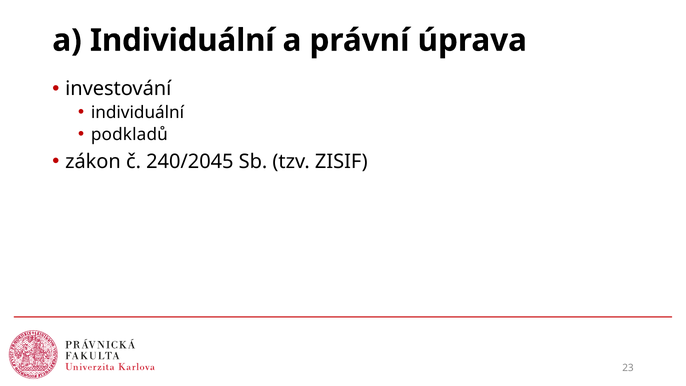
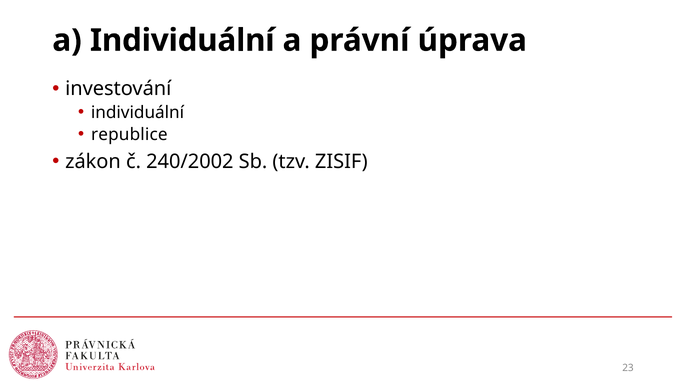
podkladů: podkladů -> republice (129, 134)
240/2045: 240/2045 -> 240/2002 (190, 162)
